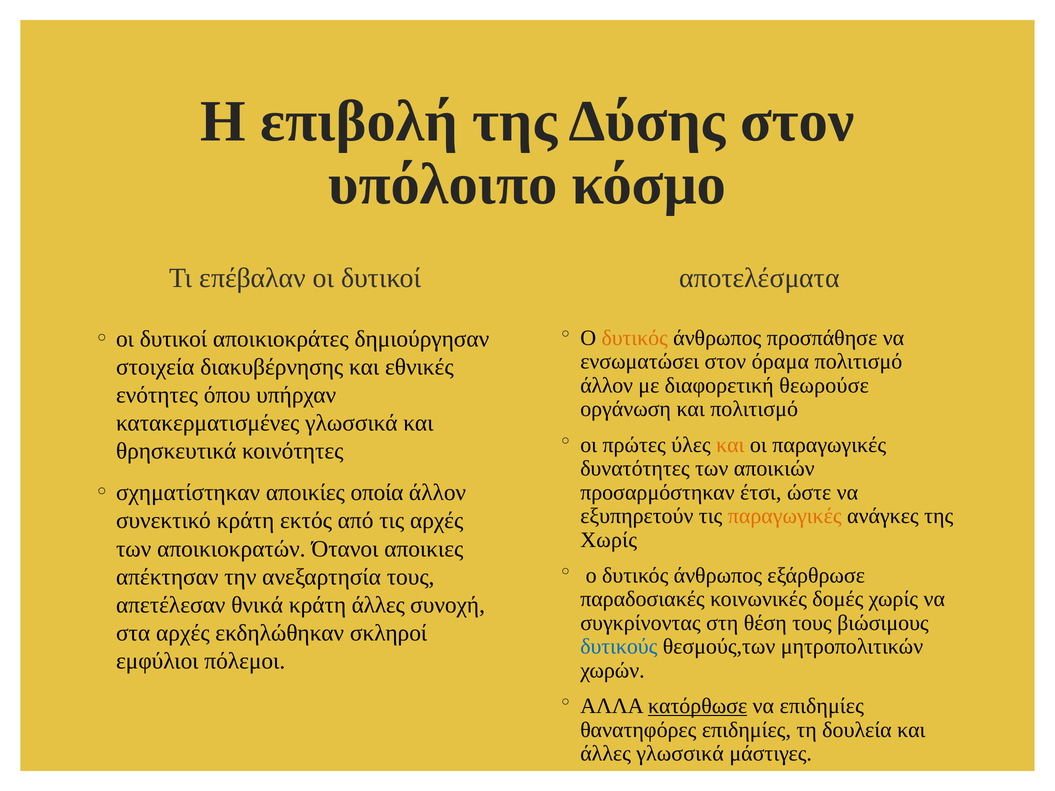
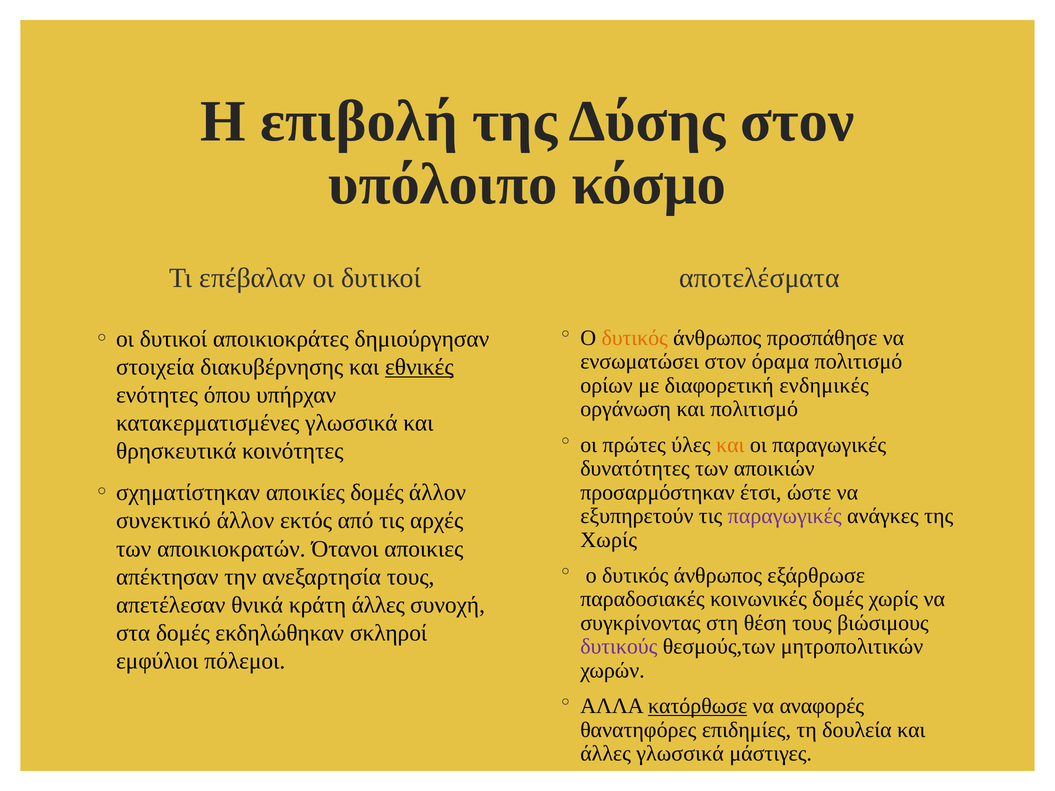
εθνικές underline: none -> present (419, 367)
άλλον: άλλον -> ορίων (607, 386)
θεωρούσε: θεωρούσε -> ενδημικές (824, 386)
αποικίες οποία: οποία -> δομές (377, 493)
παραγωγικές colour: orange -> purple (785, 516)
συνεκτικό κράτη: κράτη -> άλλον (245, 521)
στα αρχές: αρχές -> δομές (183, 633)
δυτικούς colour: blue -> purple (619, 647)
να επιδημίες: επιδημίες -> αναφορές (822, 706)
